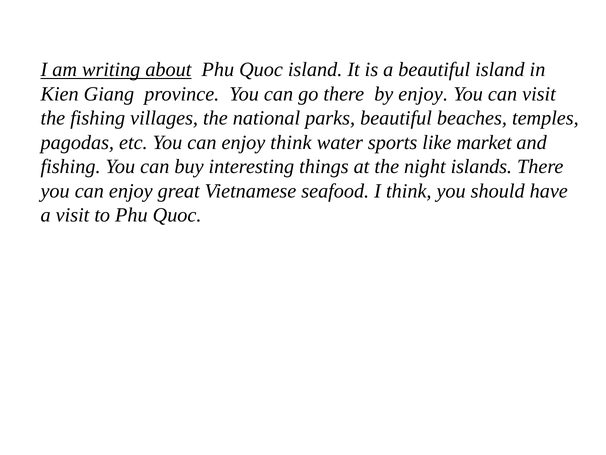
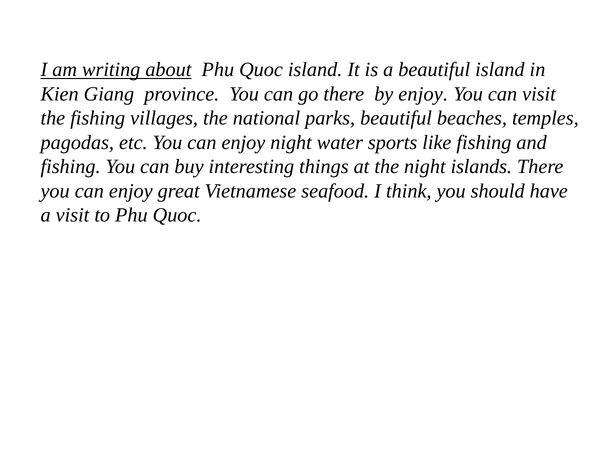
enjoy think: think -> night (291, 142)
like market: market -> fishing (484, 142)
